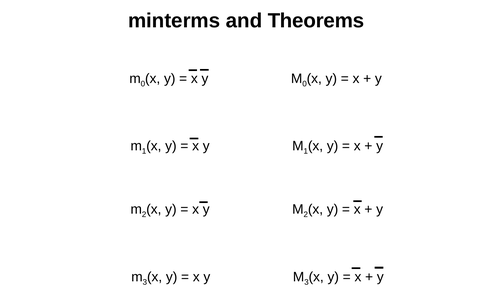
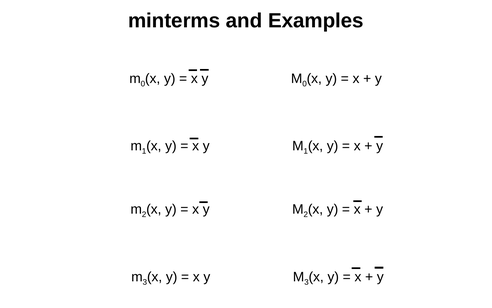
Theorems: Theorems -> Examples (316, 21)
